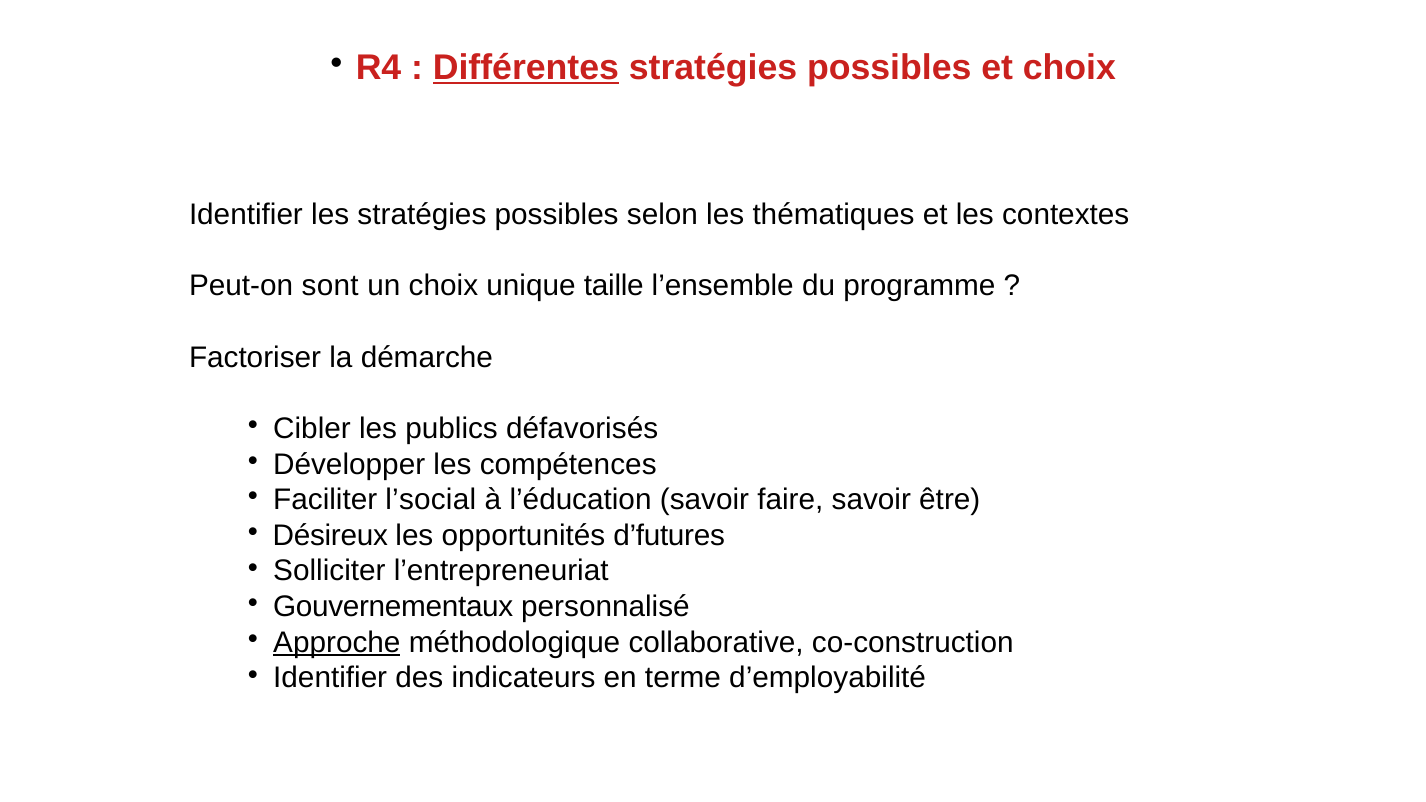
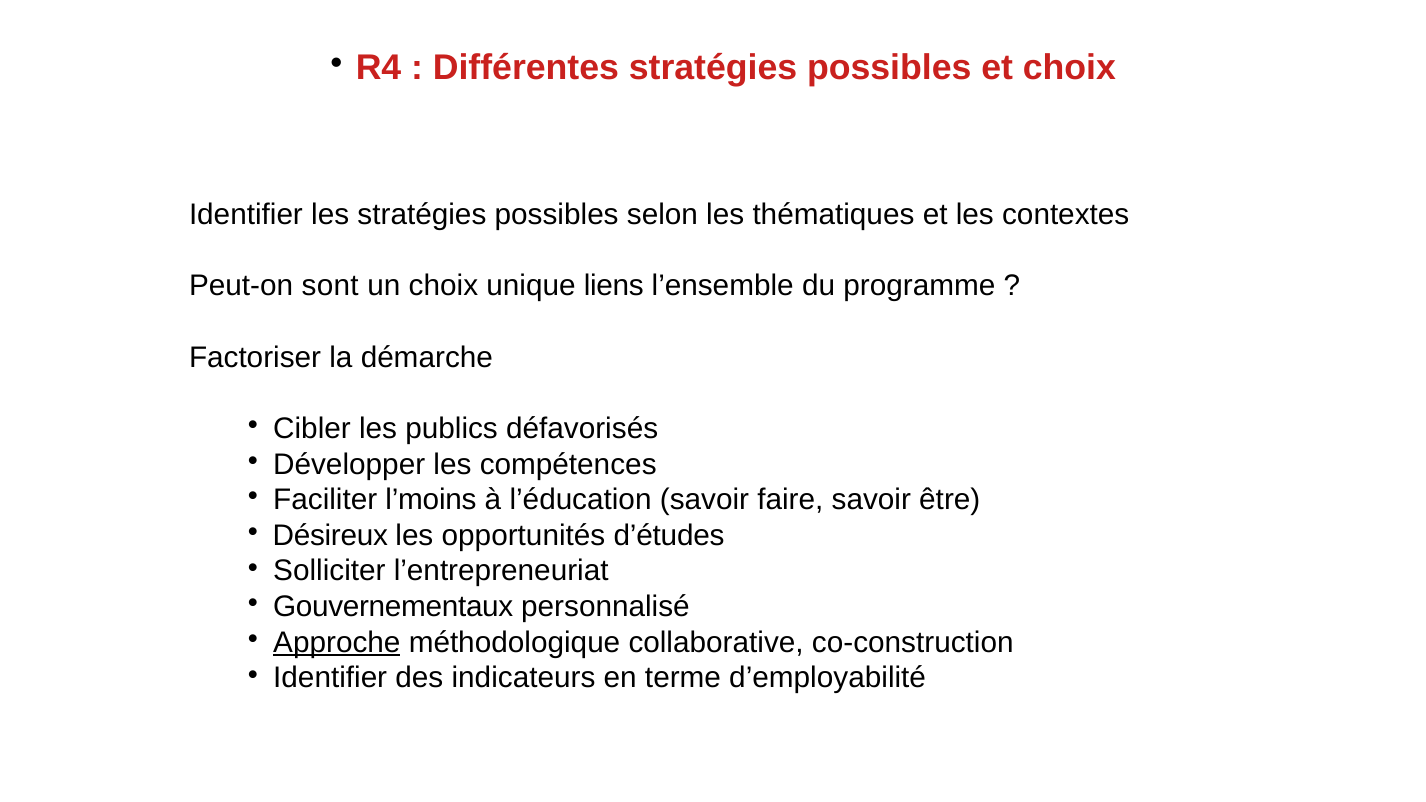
Différentes underline: present -> none (526, 67)
taille: taille -> liens (614, 286)
l’social: l’social -> l’moins (431, 500)
d’futures: d’futures -> d’études (669, 536)
